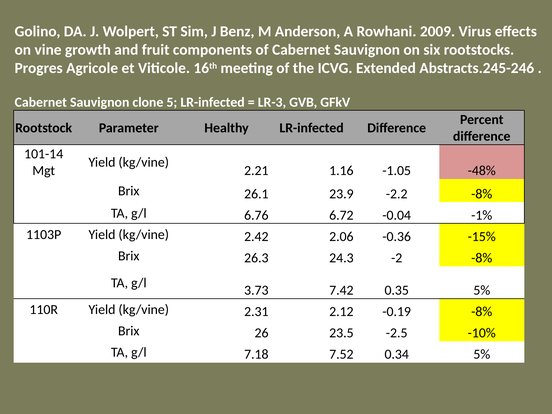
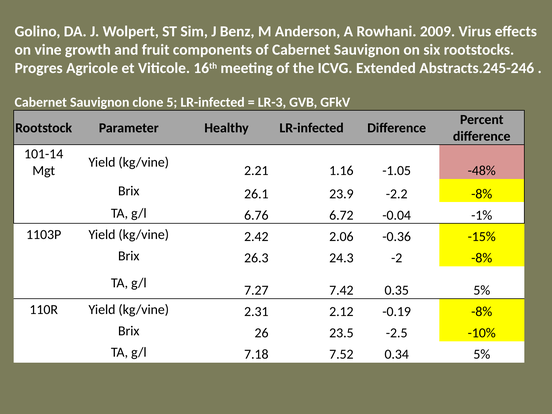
3.73: 3.73 -> 7.27 (256, 290)
